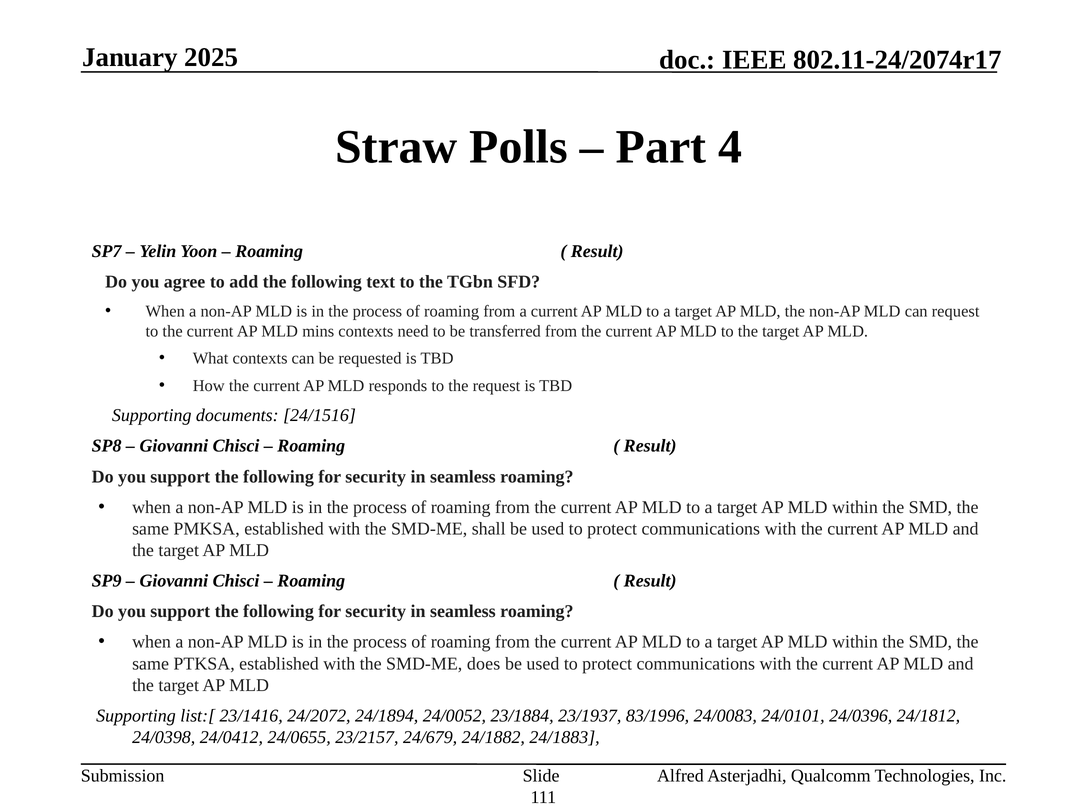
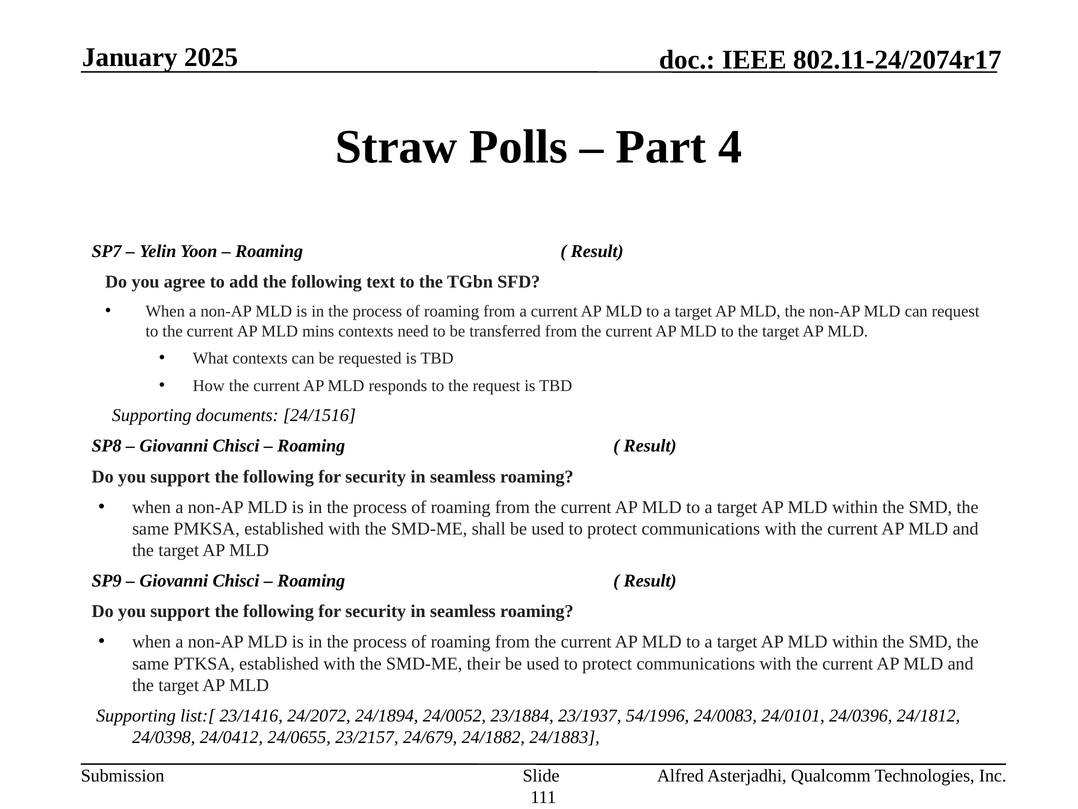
does: does -> their (484, 663)
83/1996: 83/1996 -> 54/1996 (658, 715)
